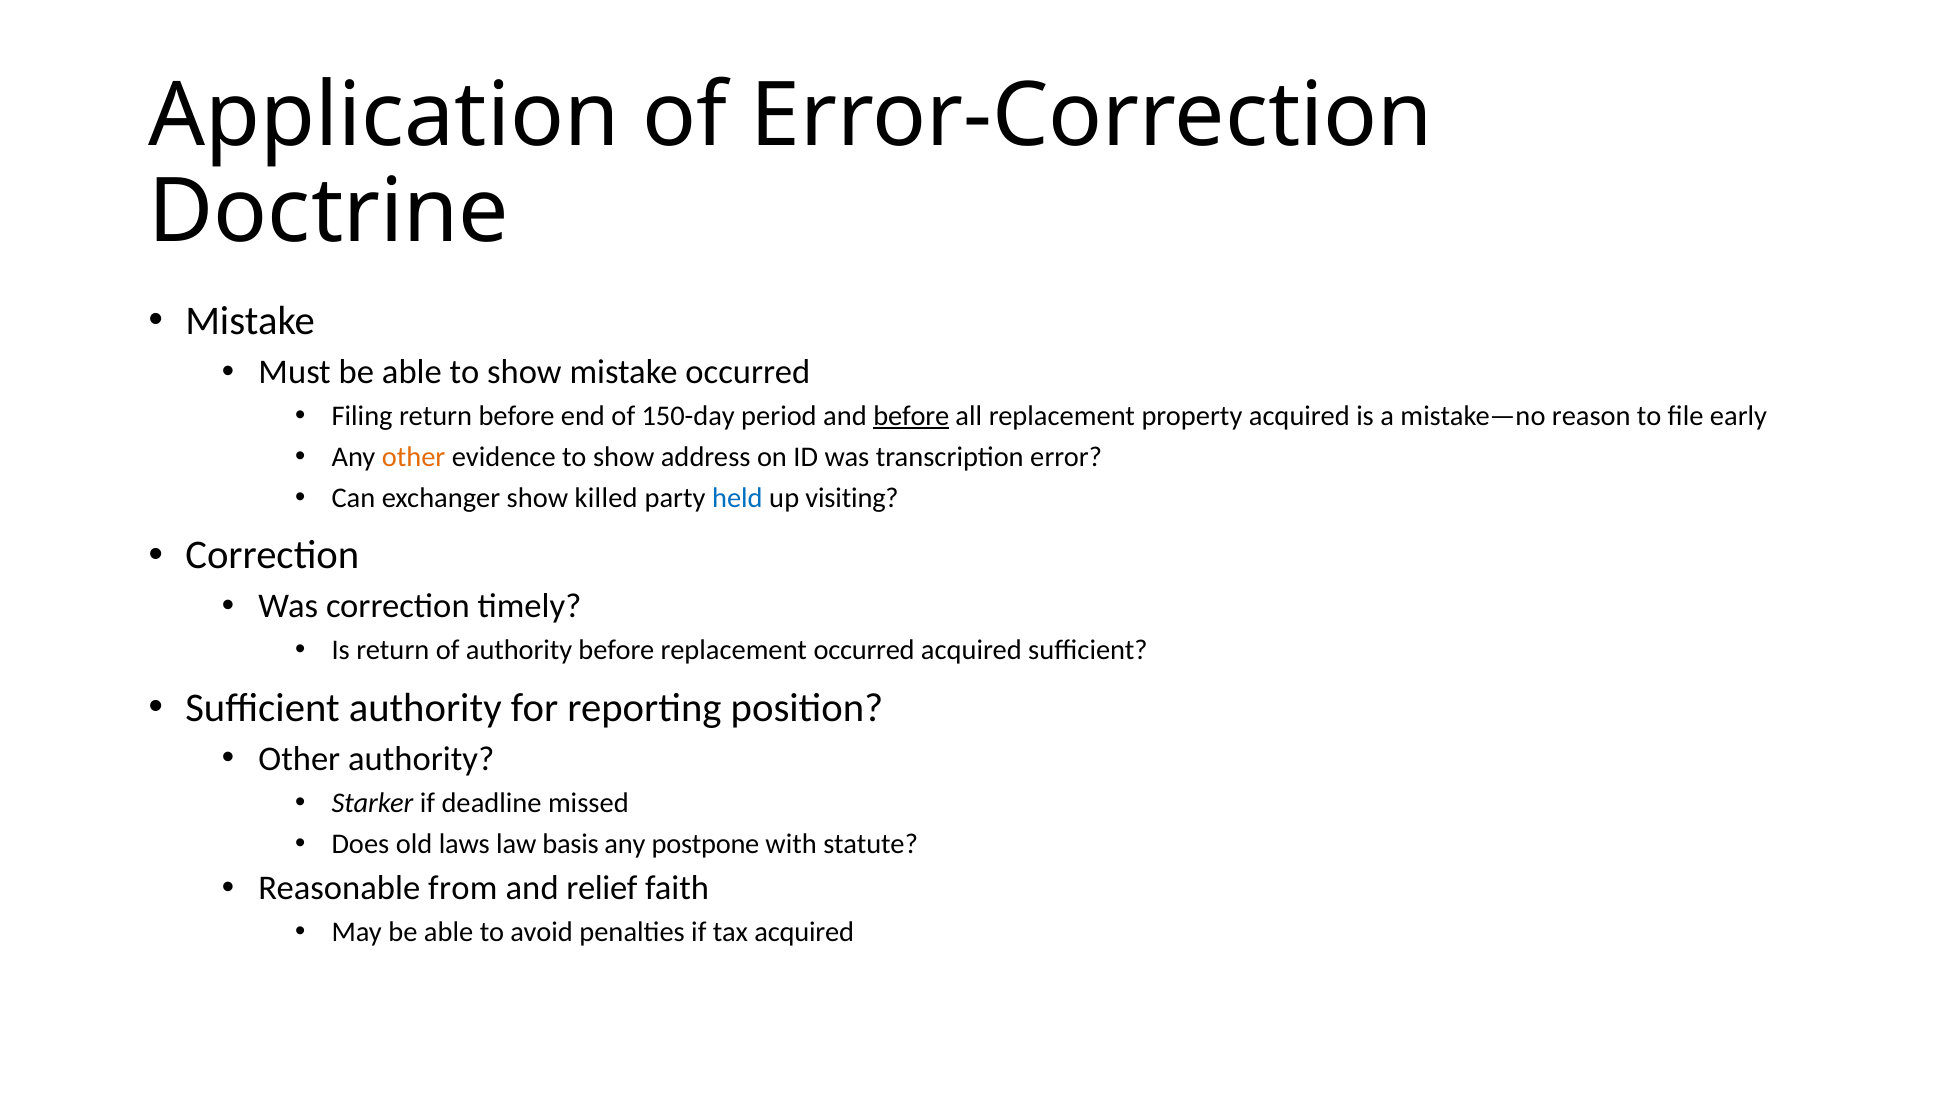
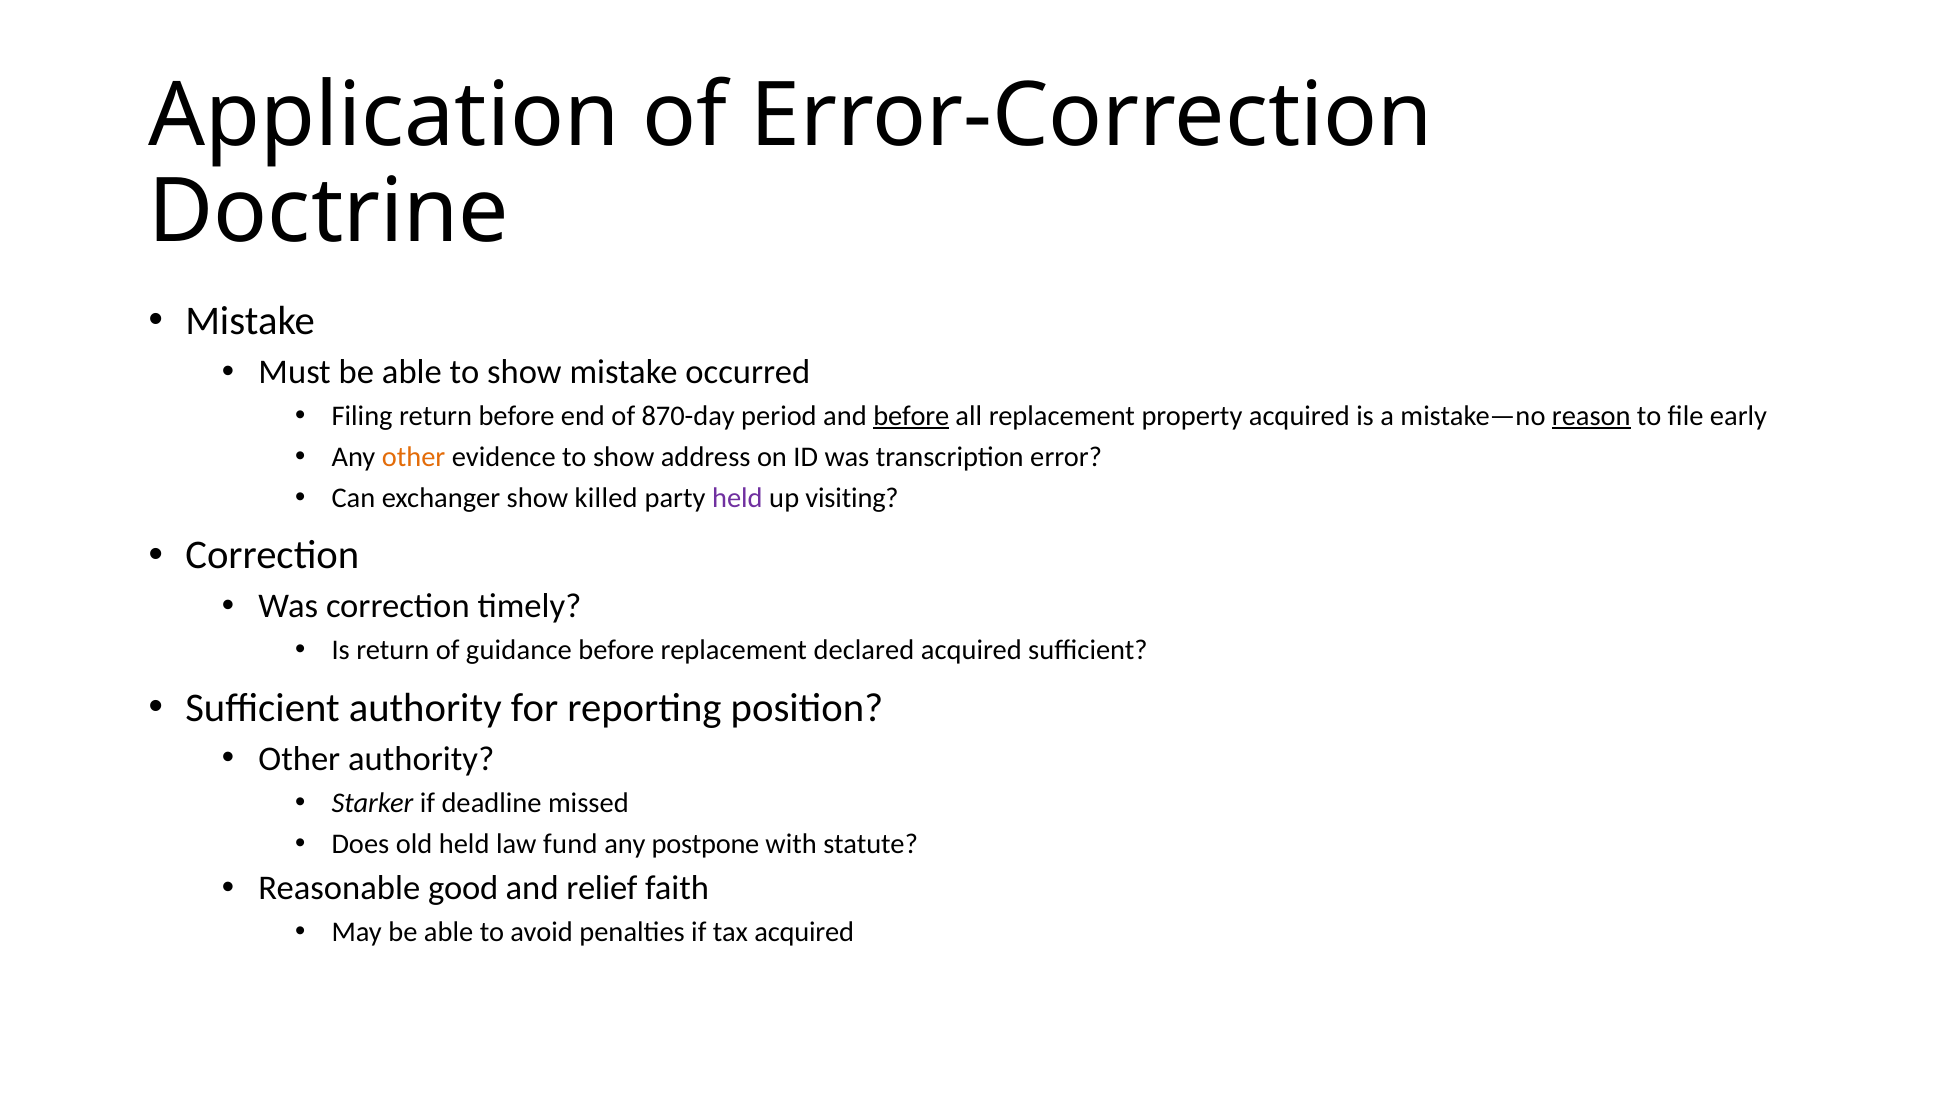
150-day: 150-day -> 870-day (688, 416)
reason underline: none -> present (1591, 416)
held colour: blue -> purple (737, 498)
of authority: authority -> guidance (519, 651)
replacement occurred: occurred -> declared (864, 651)
old laws: laws -> held (464, 844)
basis: basis -> fund (570, 844)
from: from -> good (463, 888)
